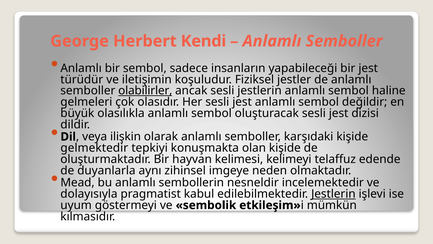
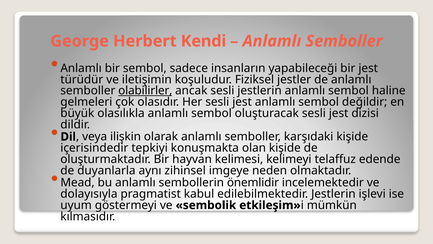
gelmektedir: gelmektedir -> içerisindedir (94, 148)
nesneldir: nesneldir -> önemlidir (253, 182)
Jestlerin underline: present -> none (333, 194)
